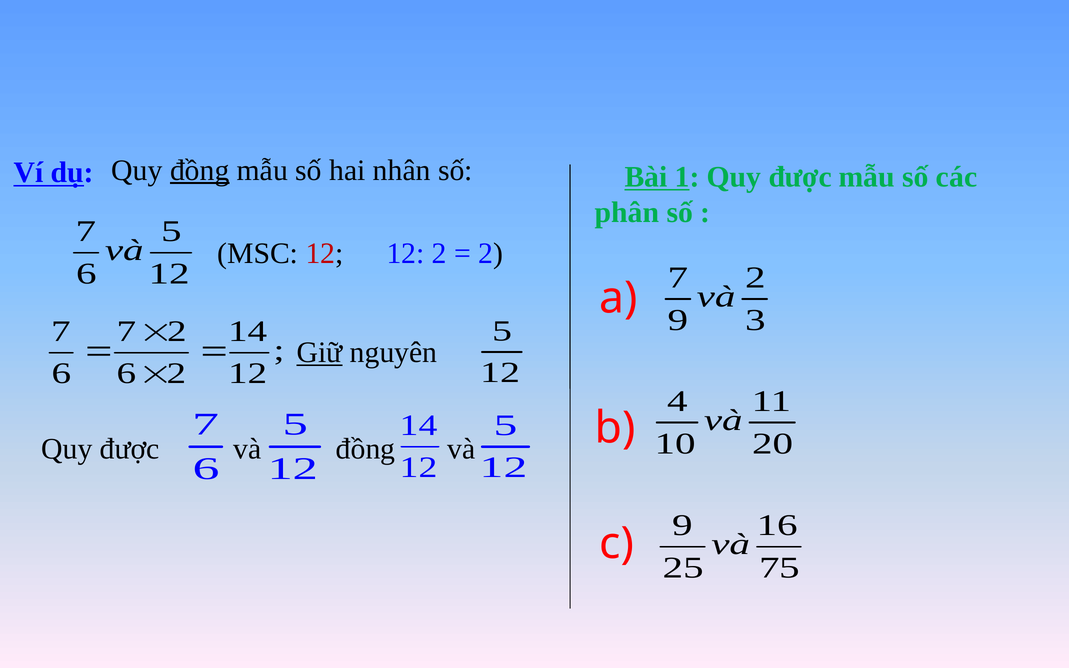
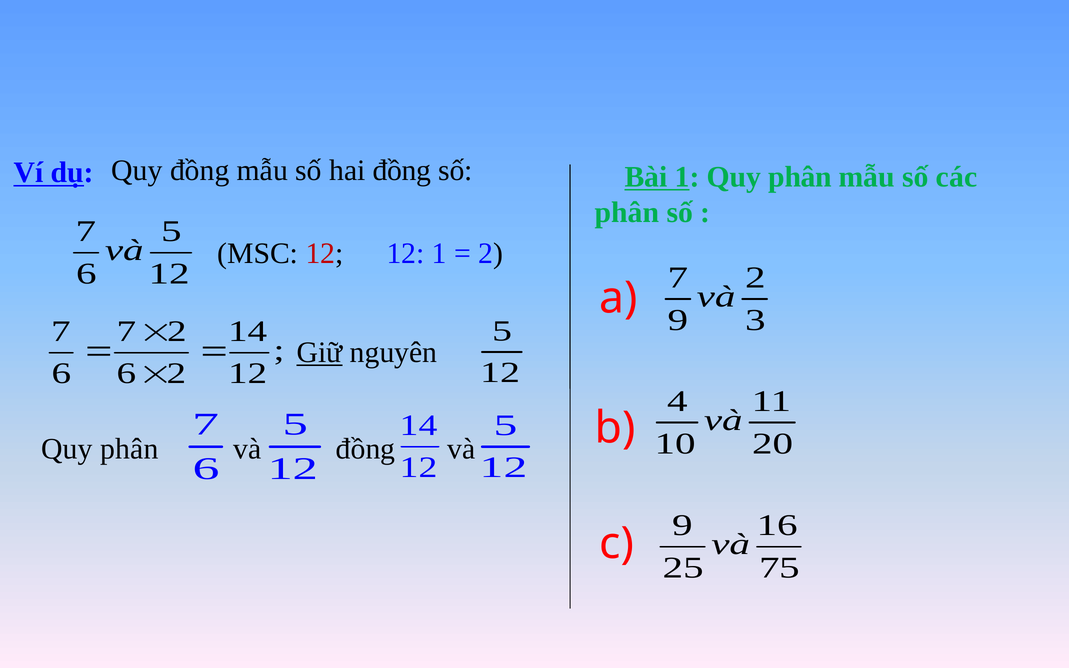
đồng underline: present -> none (200, 170)
hai nhân: nhân -> đồng (402, 170)
1 Quy được: được -> phân (800, 177)
12 2: 2 -> 1 (439, 253)
được: được -> phân (129, 449)
